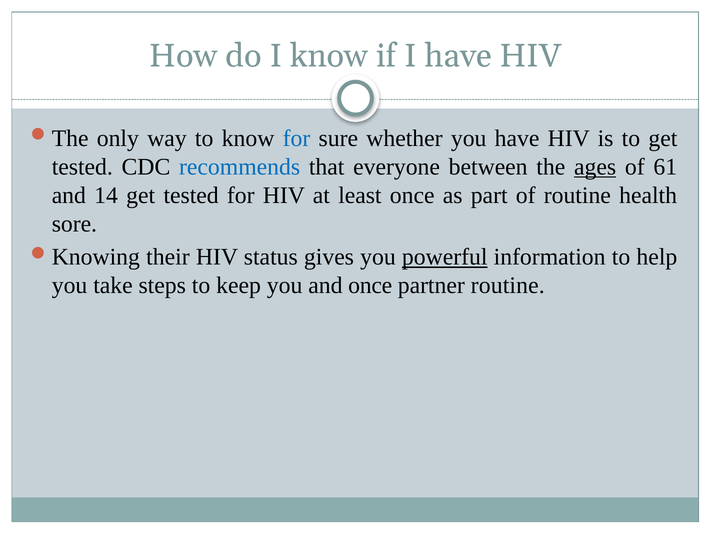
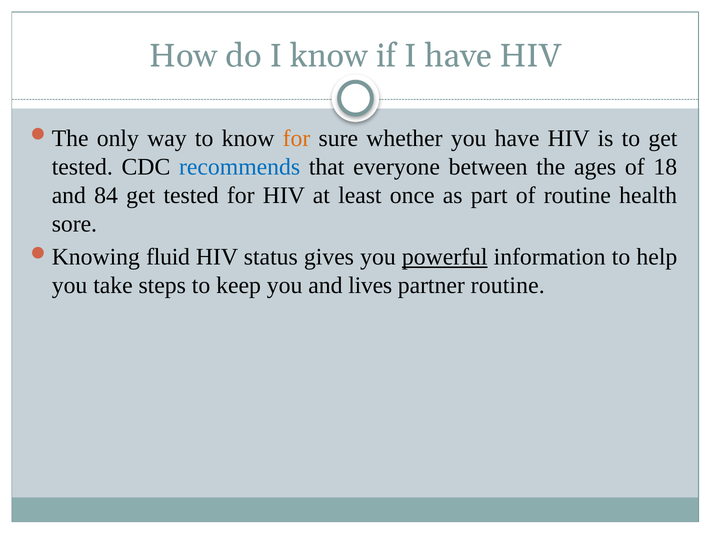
for colour: blue -> orange (296, 138)
ages underline: present -> none (595, 167)
61: 61 -> 18 (665, 167)
14: 14 -> 84 (106, 195)
their: their -> fluid (168, 257)
and once: once -> lives (370, 285)
